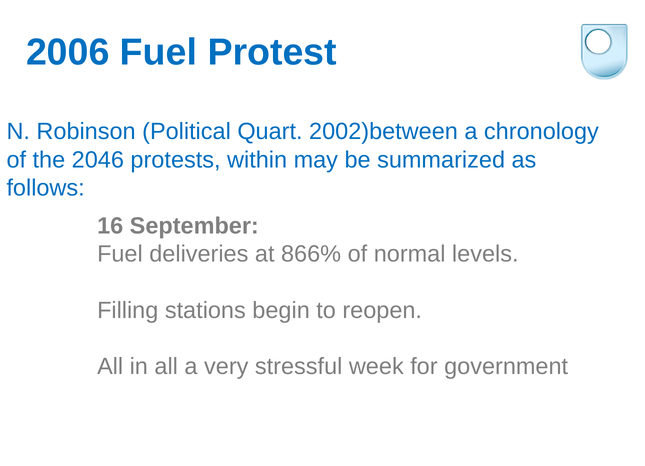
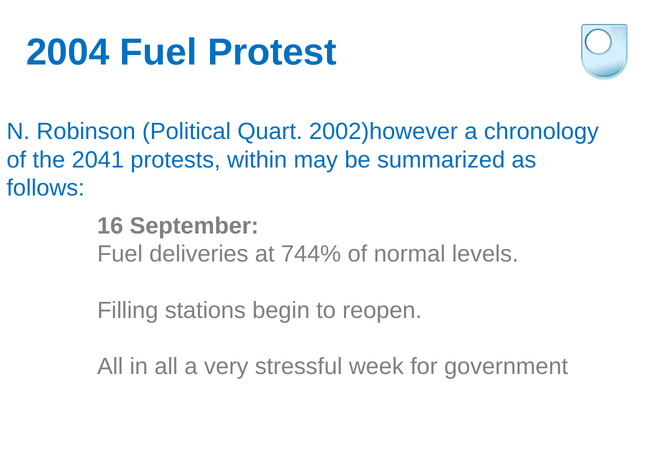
2006: 2006 -> 2004 (68, 52)
2002)between: 2002)between -> 2002)however (383, 132)
2046: 2046 -> 2041 (98, 160)
866%: 866% -> 744% (311, 254)
